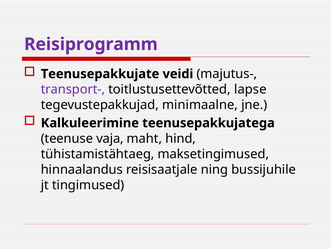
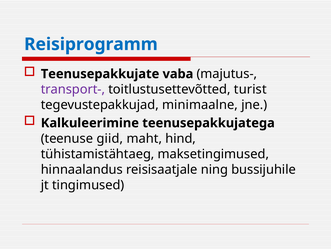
Reisiprogramm colour: purple -> blue (91, 44)
veidi: veidi -> vaba (178, 74)
lapse: lapse -> turist (250, 89)
vaja: vaja -> giid (110, 138)
